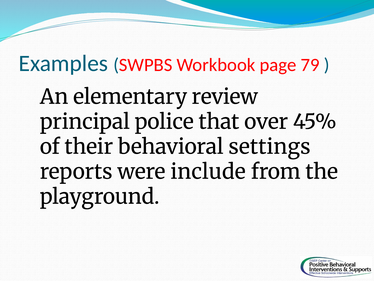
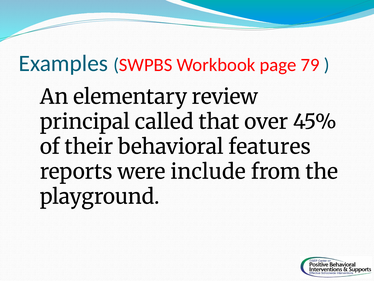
police: police -> called (164, 122)
settings: settings -> features (270, 147)
